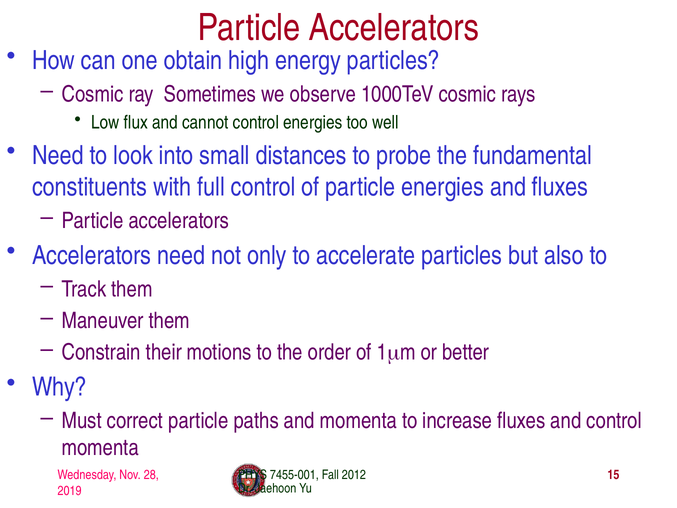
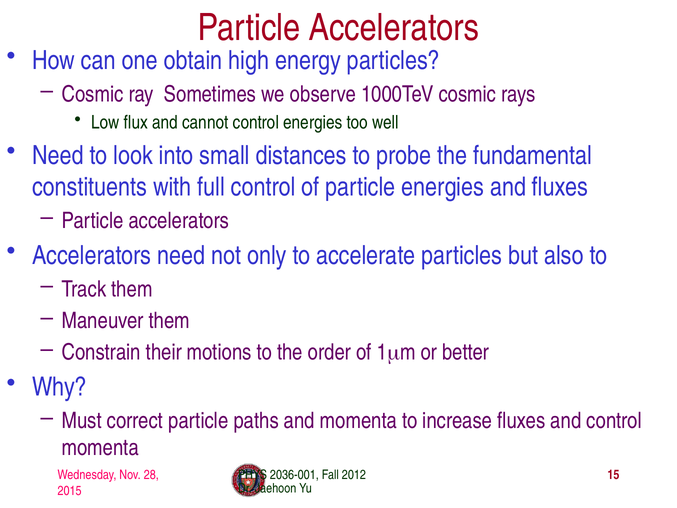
7455-001: 7455-001 -> 2036-001 (294, 475)
2019: 2019 -> 2015 (70, 491)
